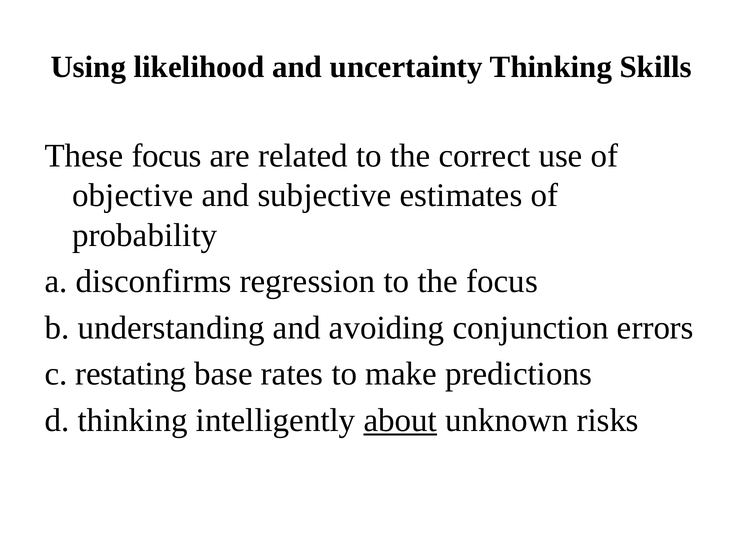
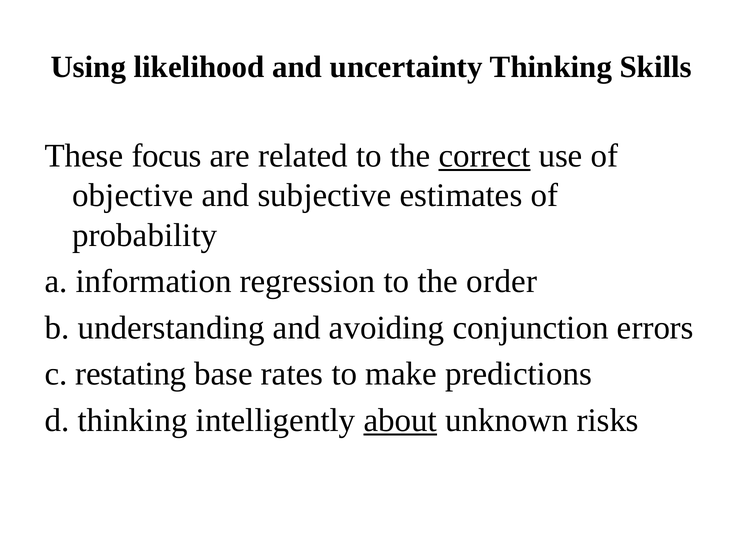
correct underline: none -> present (485, 156)
disconfirms: disconfirms -> information (154, 282)
the focus: focus -> order (502, 282)
